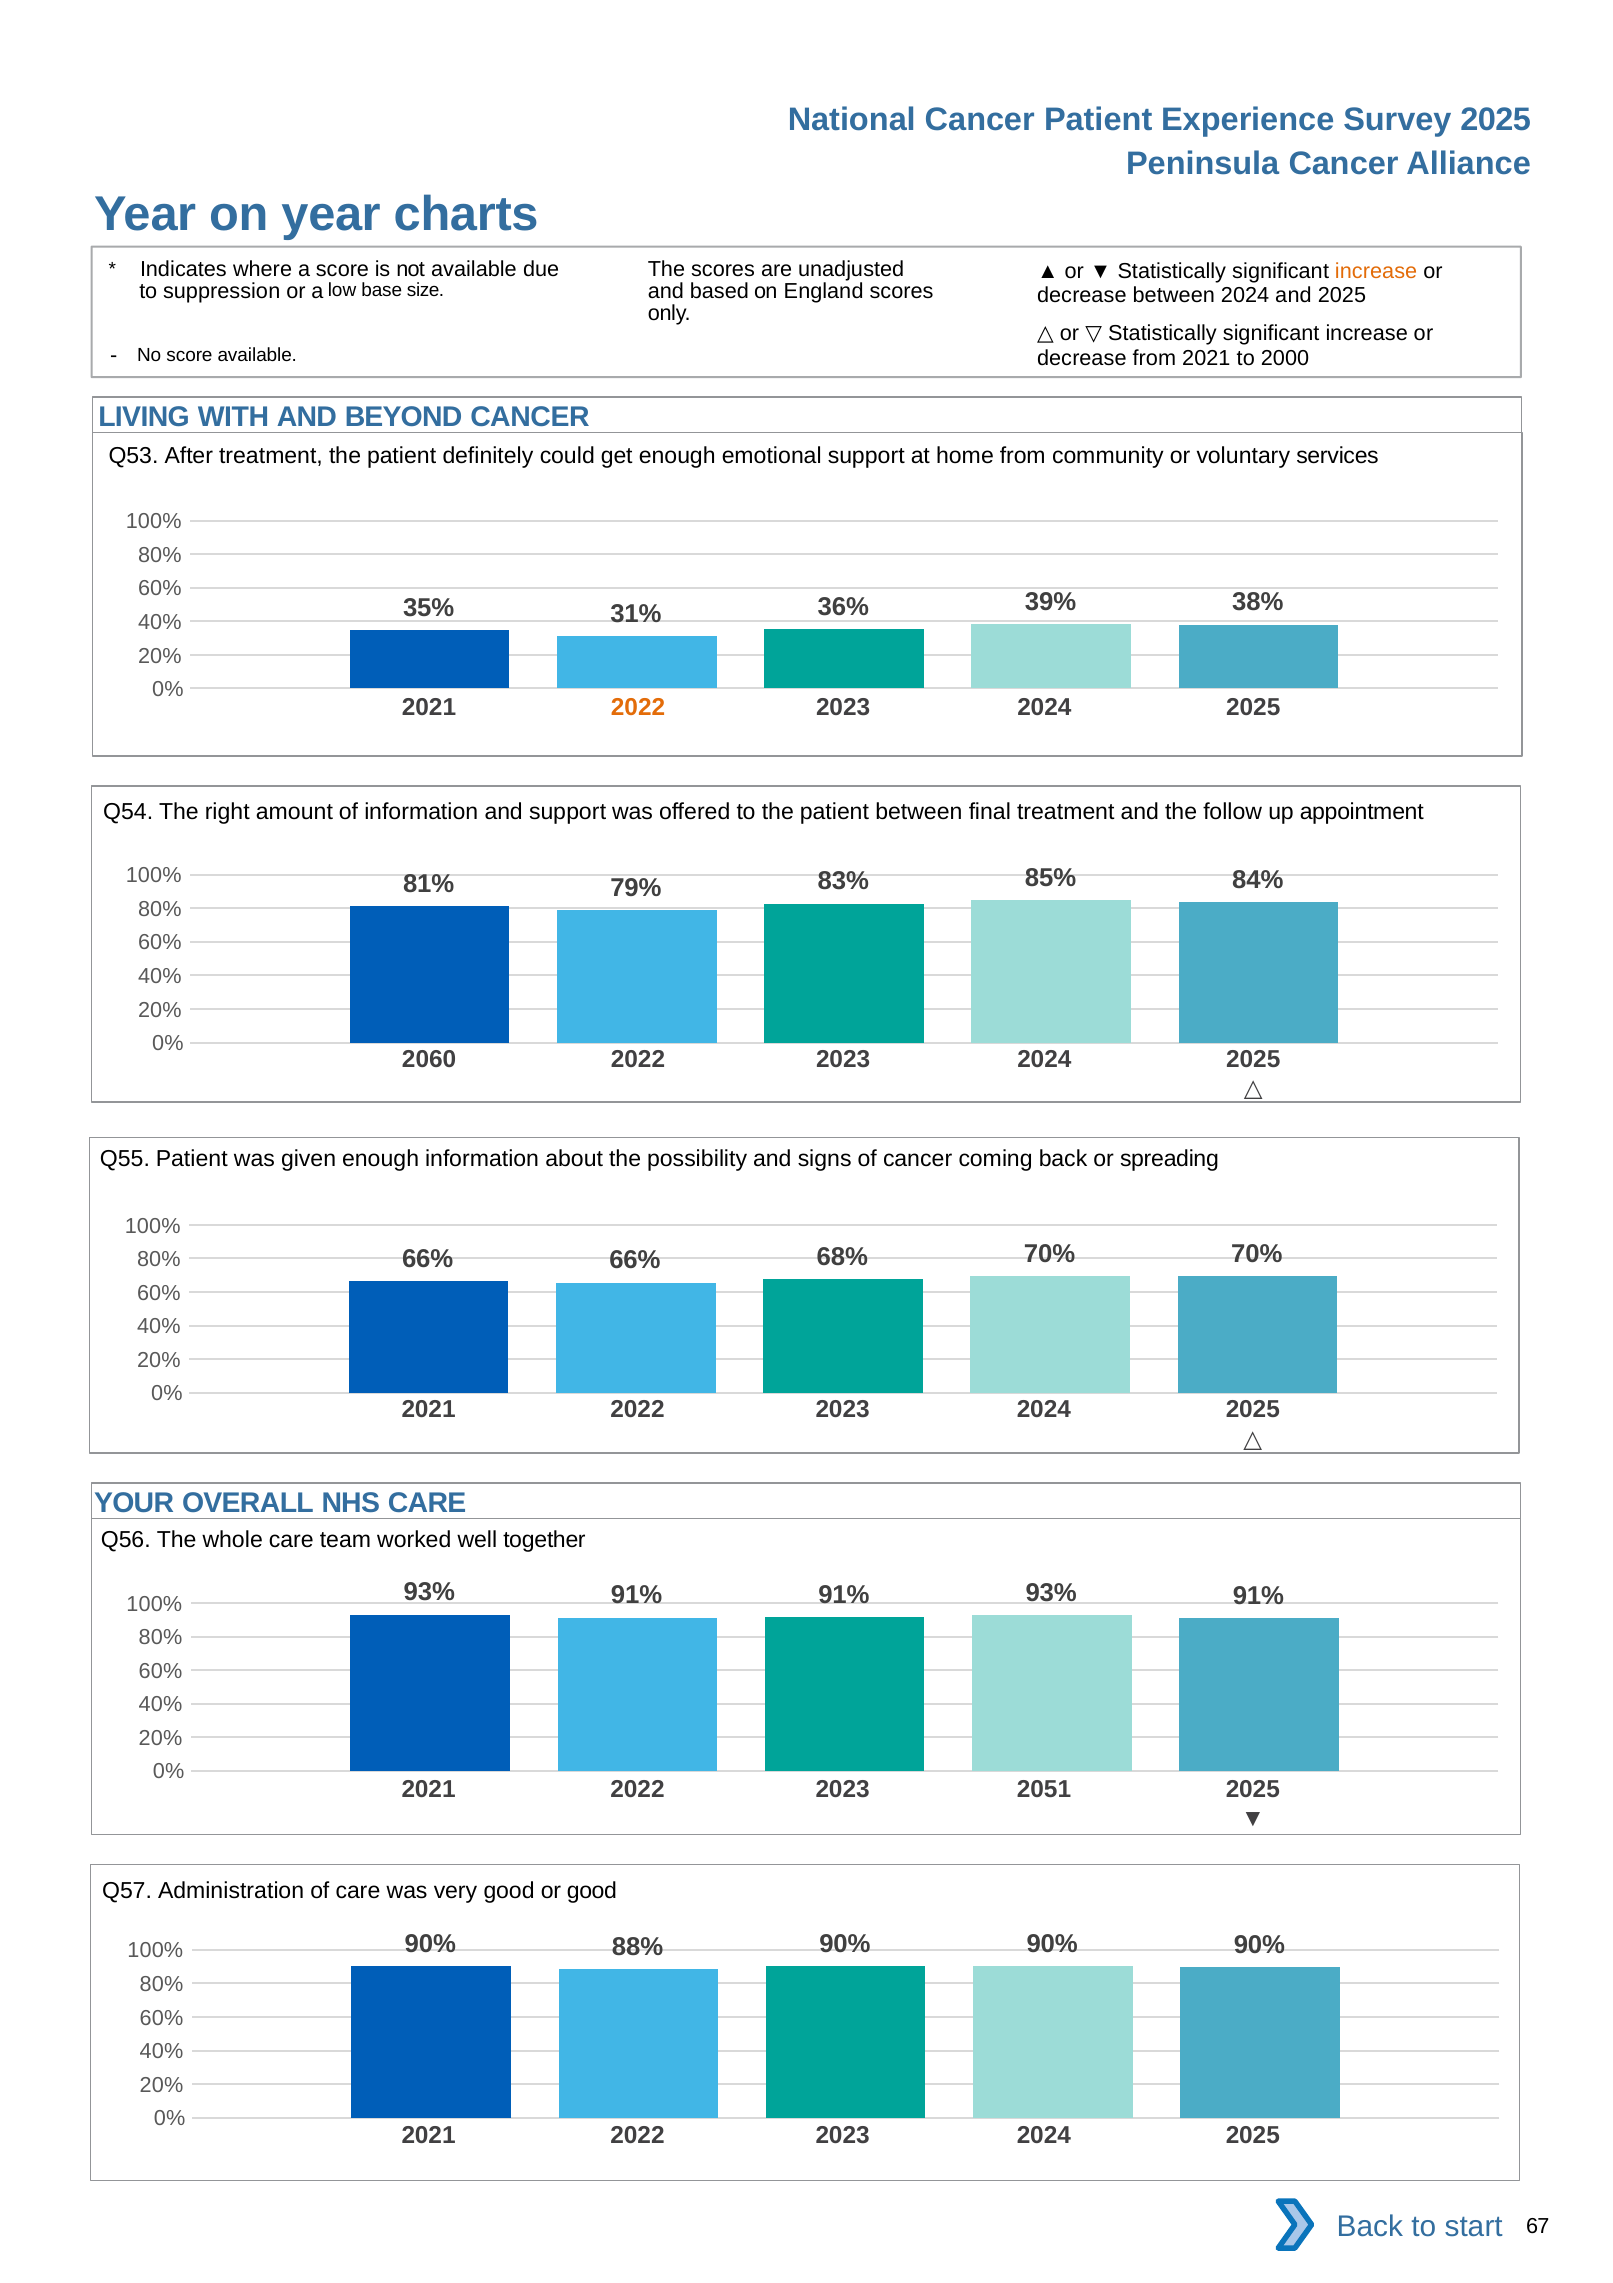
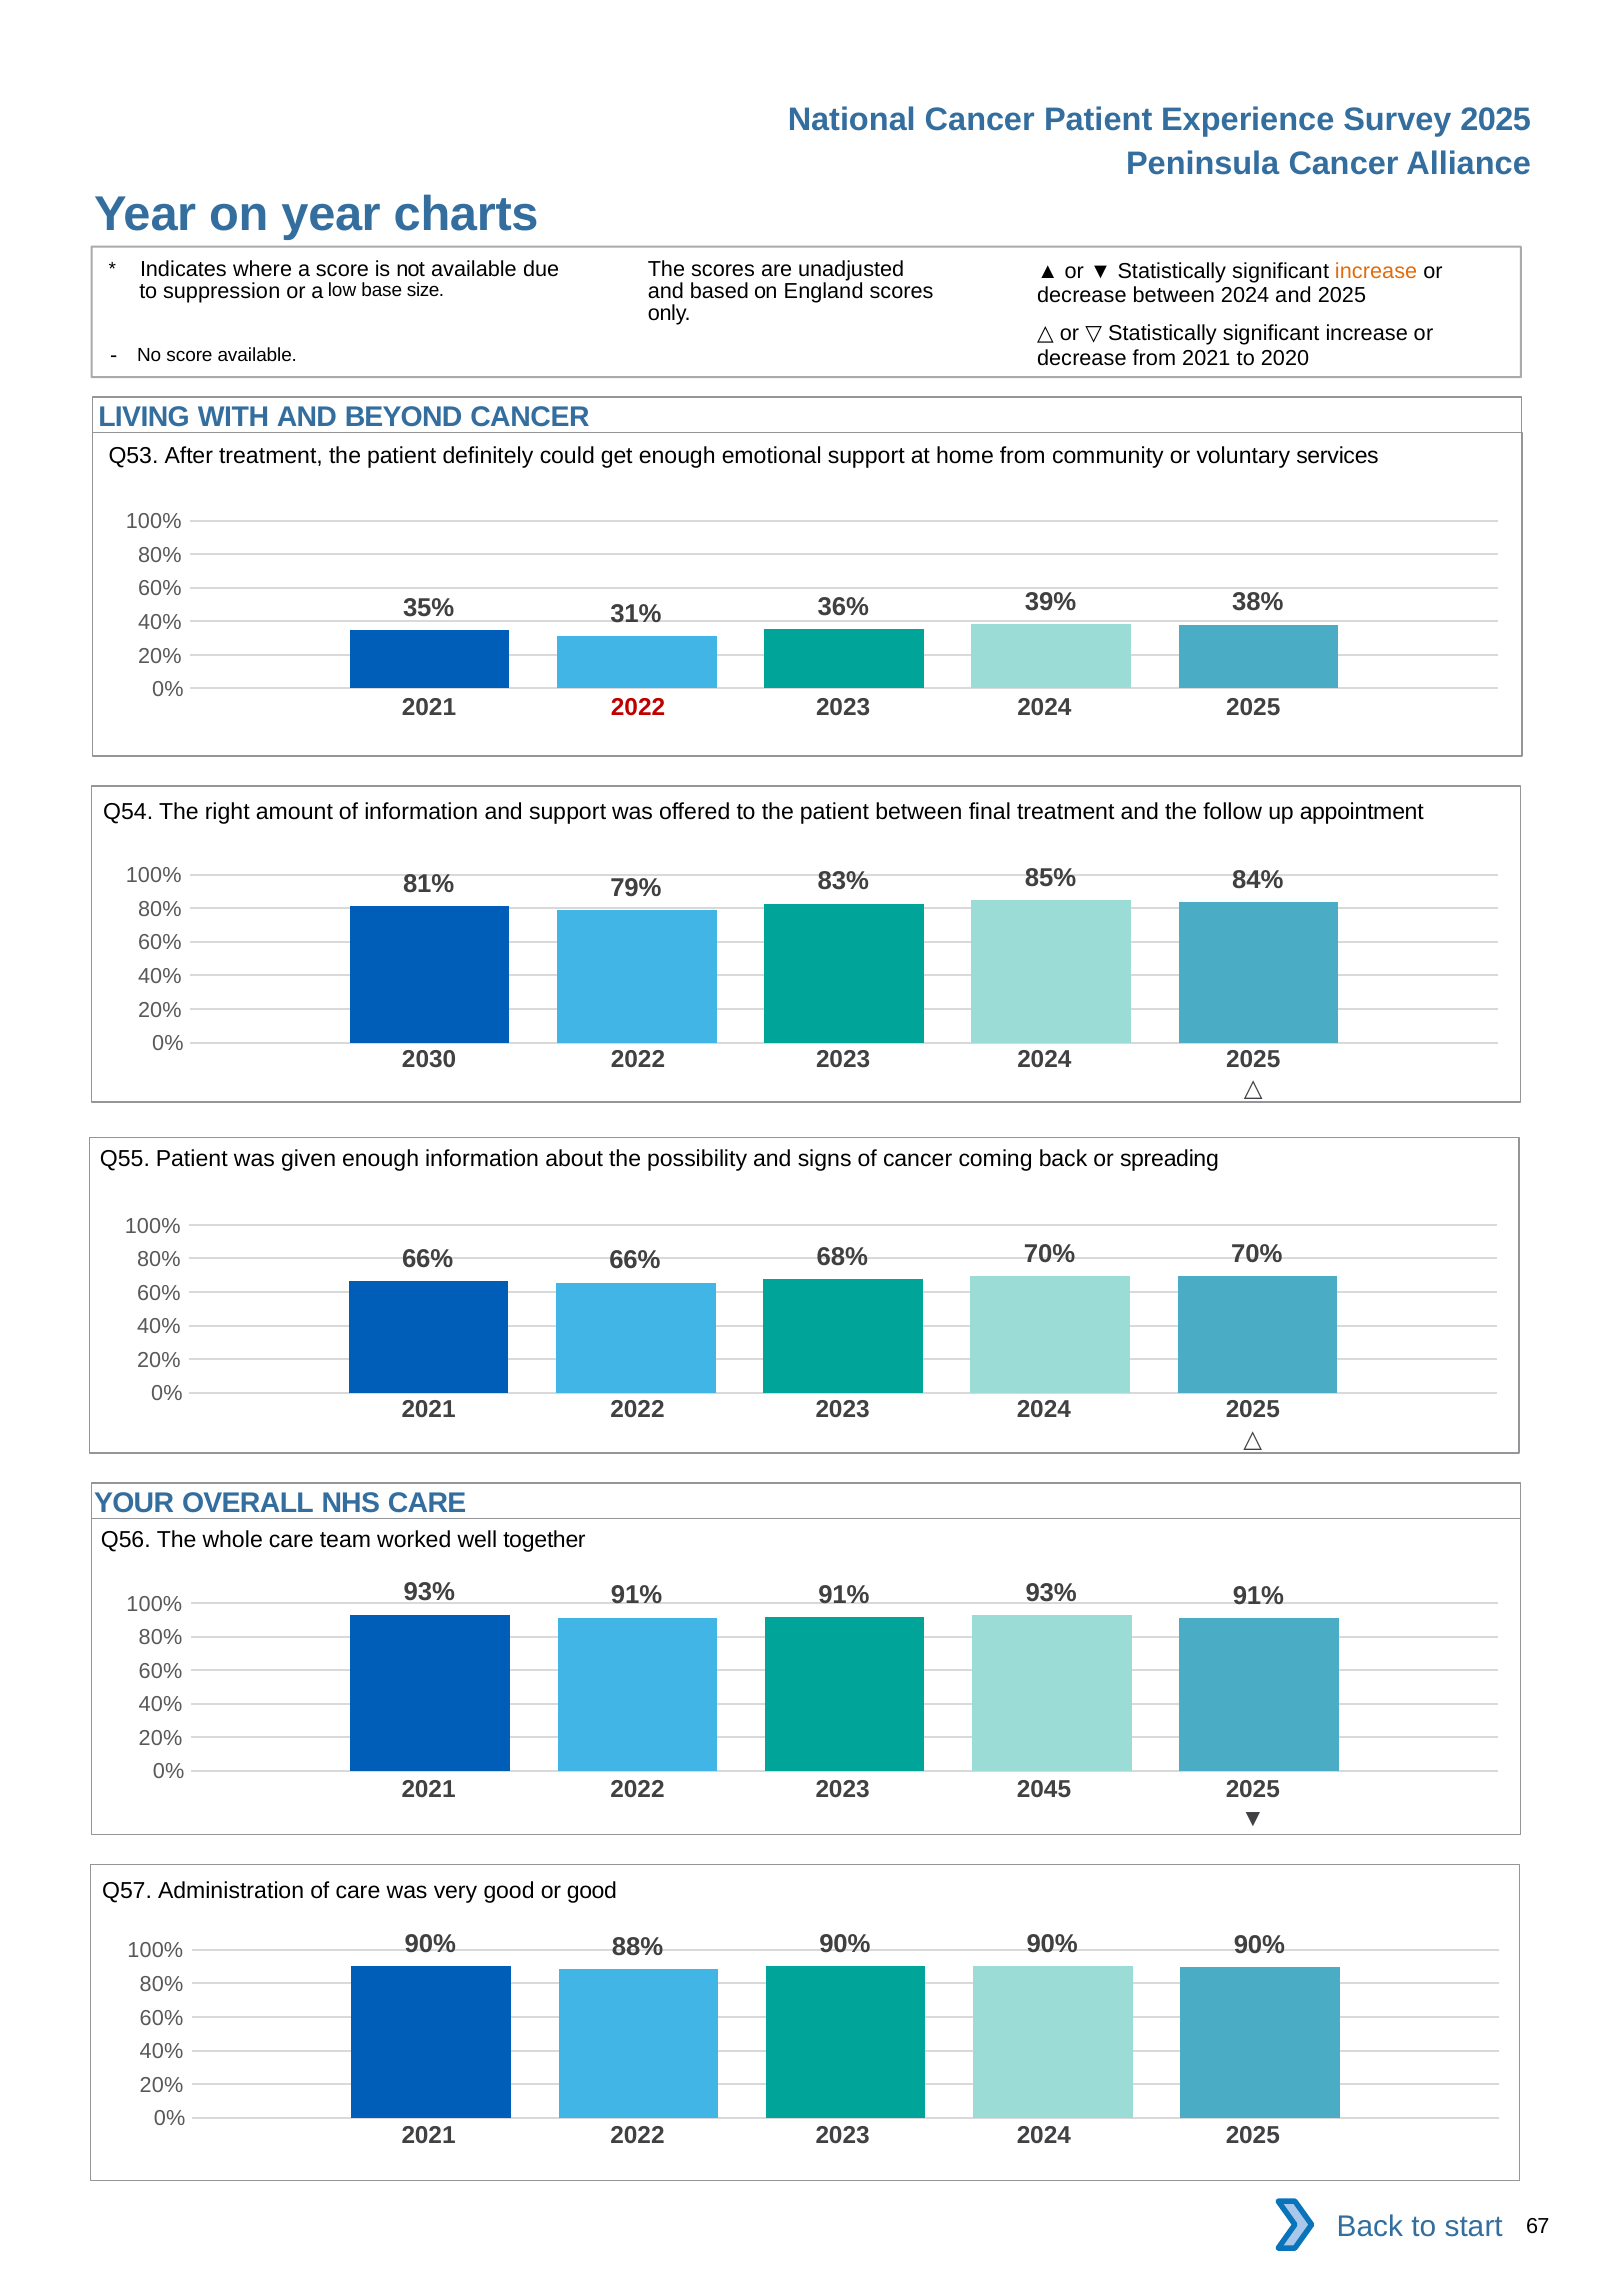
2000: 2000 -> 2020 (1285, 358)
2022 colour: orange -> red (638, 707)
2060: 2060 -> 2030 (429, 1059)
2051: 2051 -> 2045 (1044, 1789)
